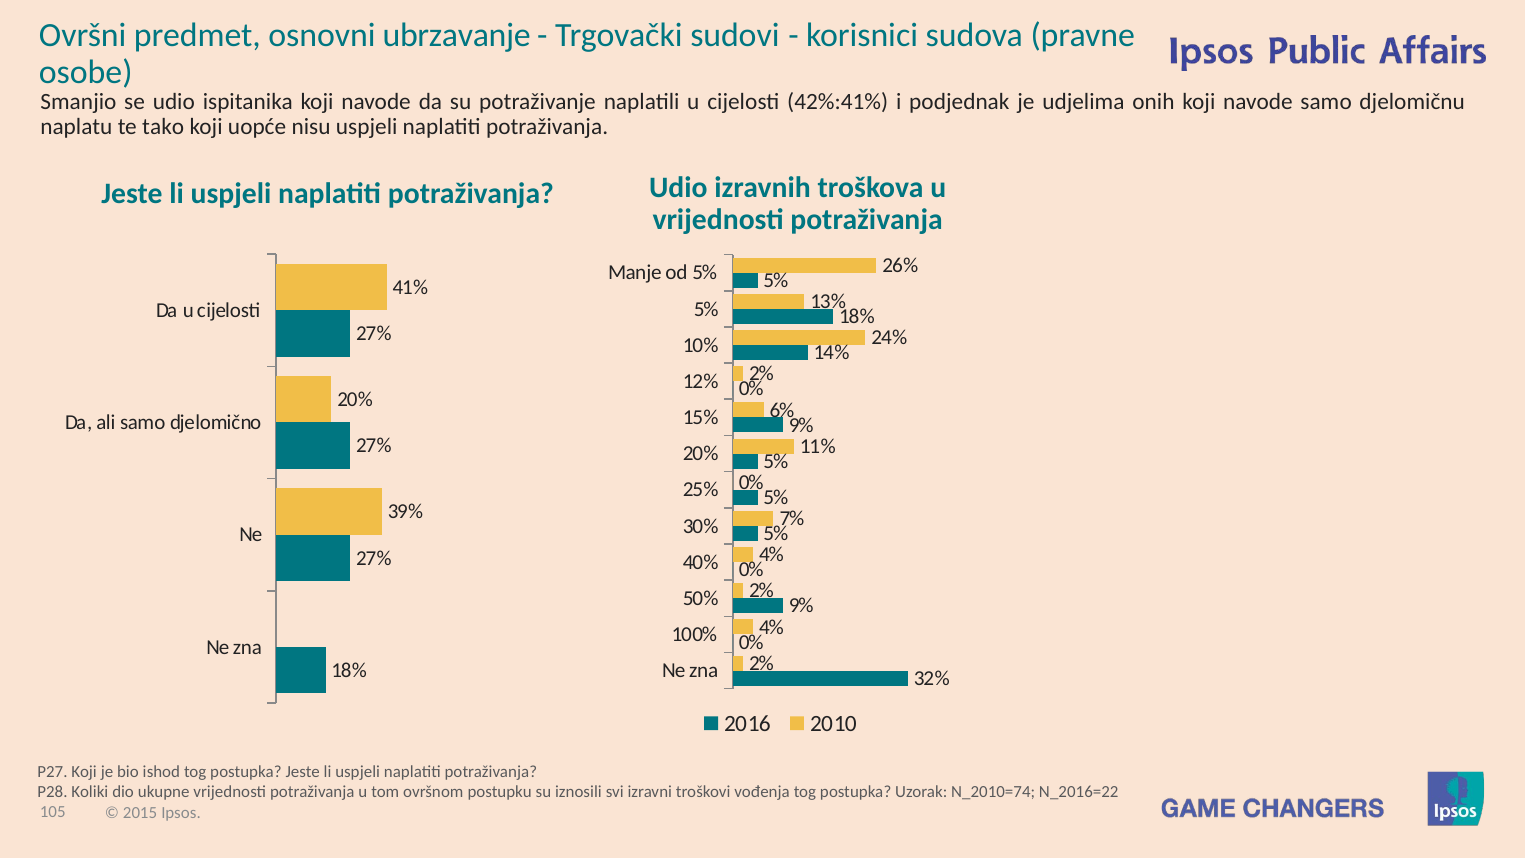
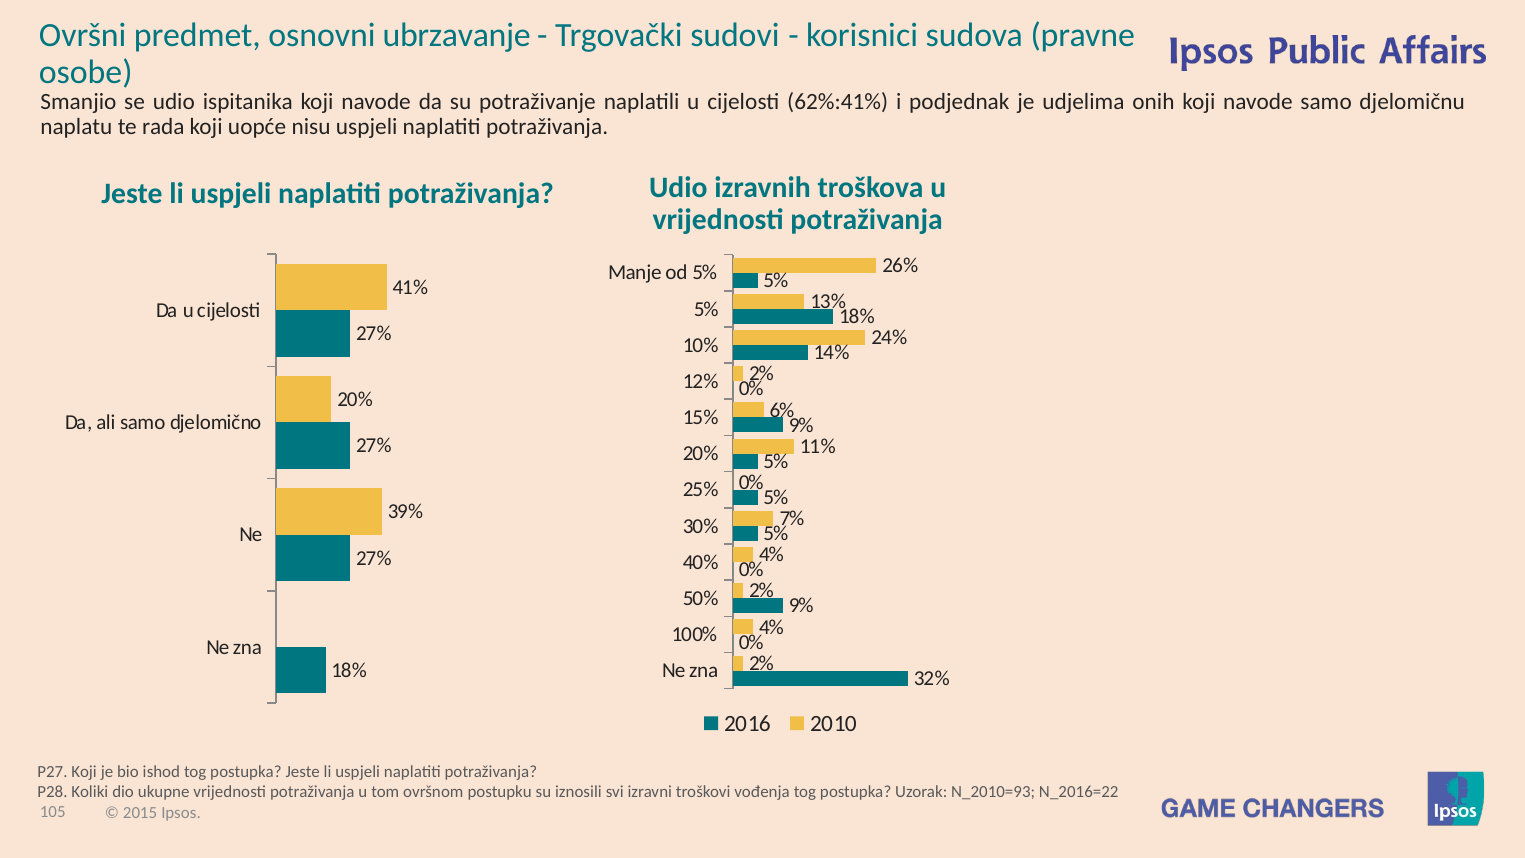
42%:41%: 42%:41% -> 62%:41% (838, 101)
tako: tako -> rada (163, 127)
N_2010=74: N_2010=74 -> N_2010=93 (993, 792)
